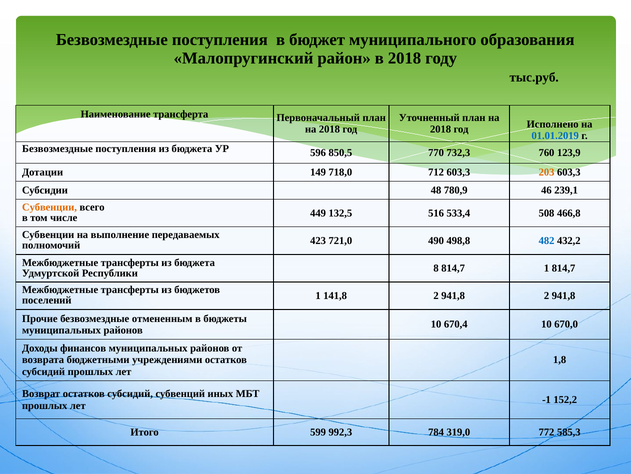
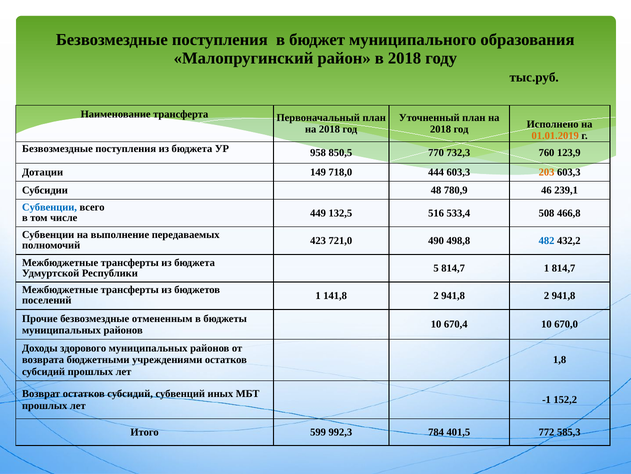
01.01.2019 colour: blue -> orange (555, 136)
596: 596 -> 958 (318, 152)
712: 712 -> 444 (436, 172)
Субвенции colour: orange -> blue (50, 207)
8: 8 -> 5 (436, 268)
финансов: финансов -> здорового (83, 348)
319,0: 319,0 -> 401,5 (458, 431)
